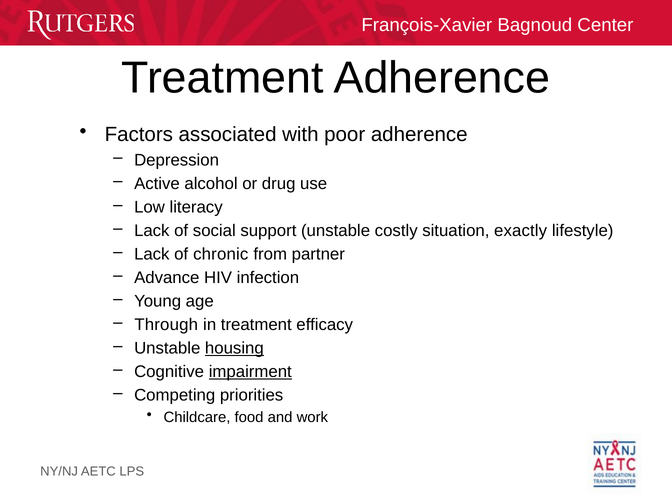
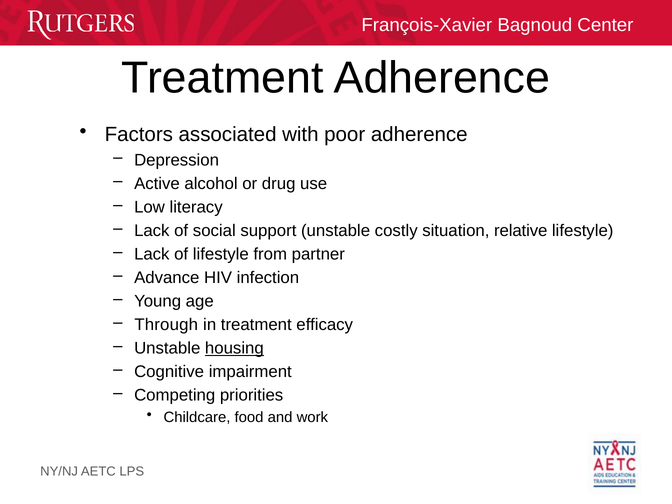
exactly: exactly -> relative (521, 231)
of chronic: chronic -> lifestyle (221, 254)
impairment underline: present -> none (250, 372)
